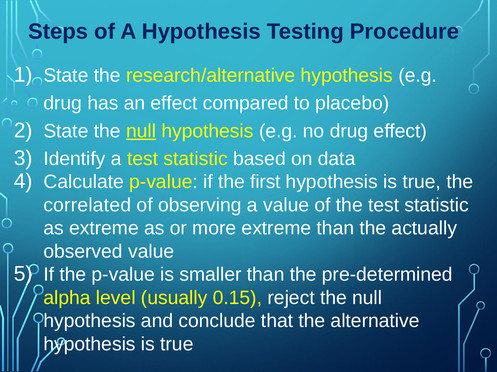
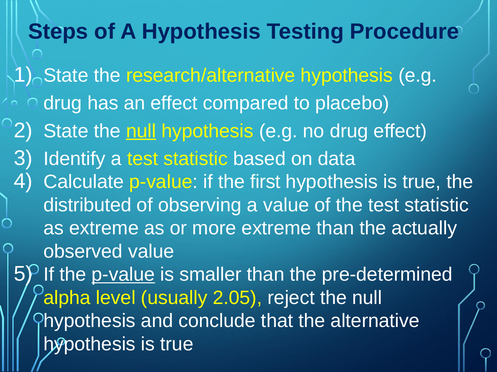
correlated: correlated -> distributed (87, 206)
p-value underline: none -> present (123, 275)
0.15: 0.15 -> 2.05 (237, 298)
